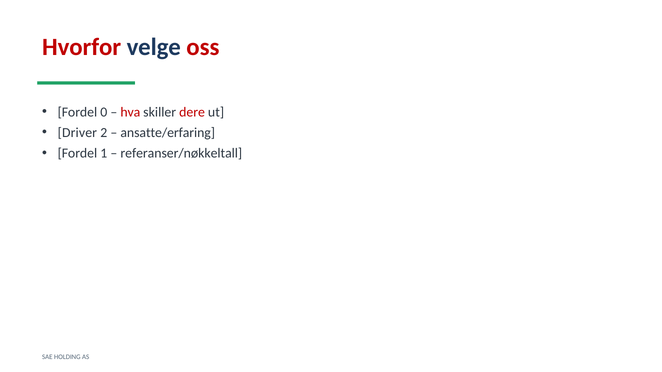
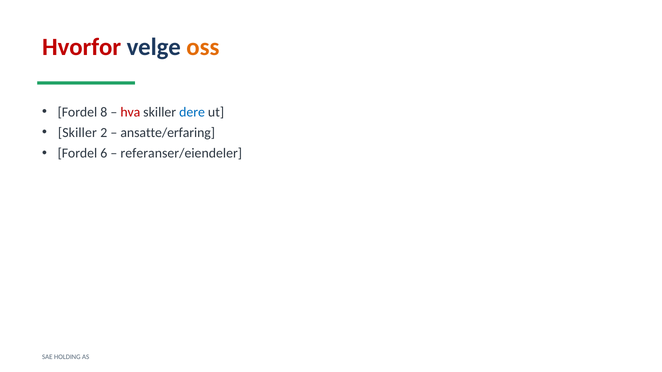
oss colour: red -> orange (203, 47)
0: 0 -> 8 (104, 112)
dere colour: red -> blue (192, 112)
Driver: Driver -> Skiller (77, 133)
1: 1 -> 6 (104, 154)
referanser/nøkkeltall: referanser/nøkkeltall -> referanser/eiendeler (181, 154)
